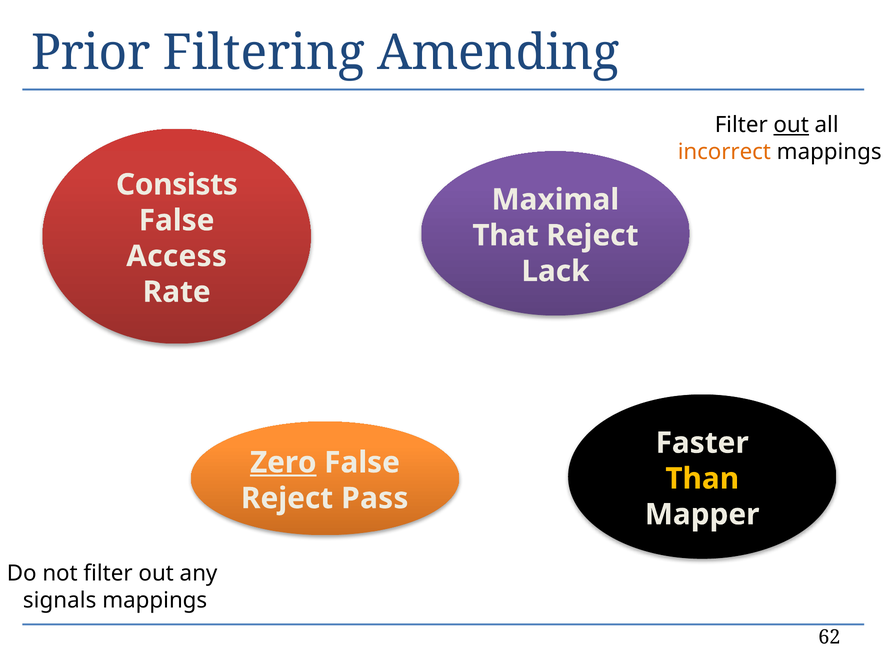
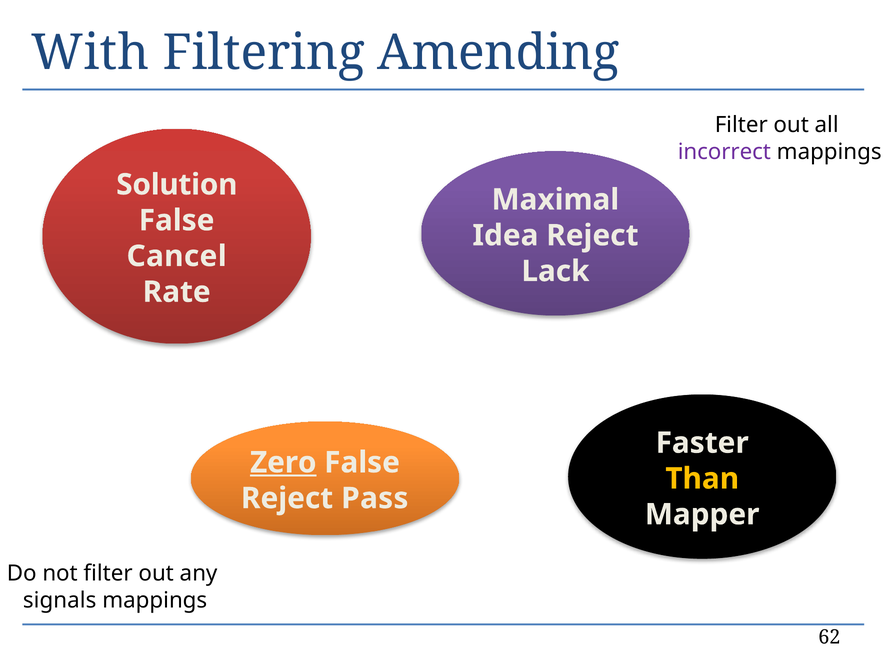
Prior: Prior -> With (90, 53)
out underline: present -> none (791, 125)
incorrect colour: orange -> purple (724, 152)
Consists: Consists -> Solution (177, 185)
That: That -> Idea (505, 235)
Access: Access -> Cancel (177, 256)
